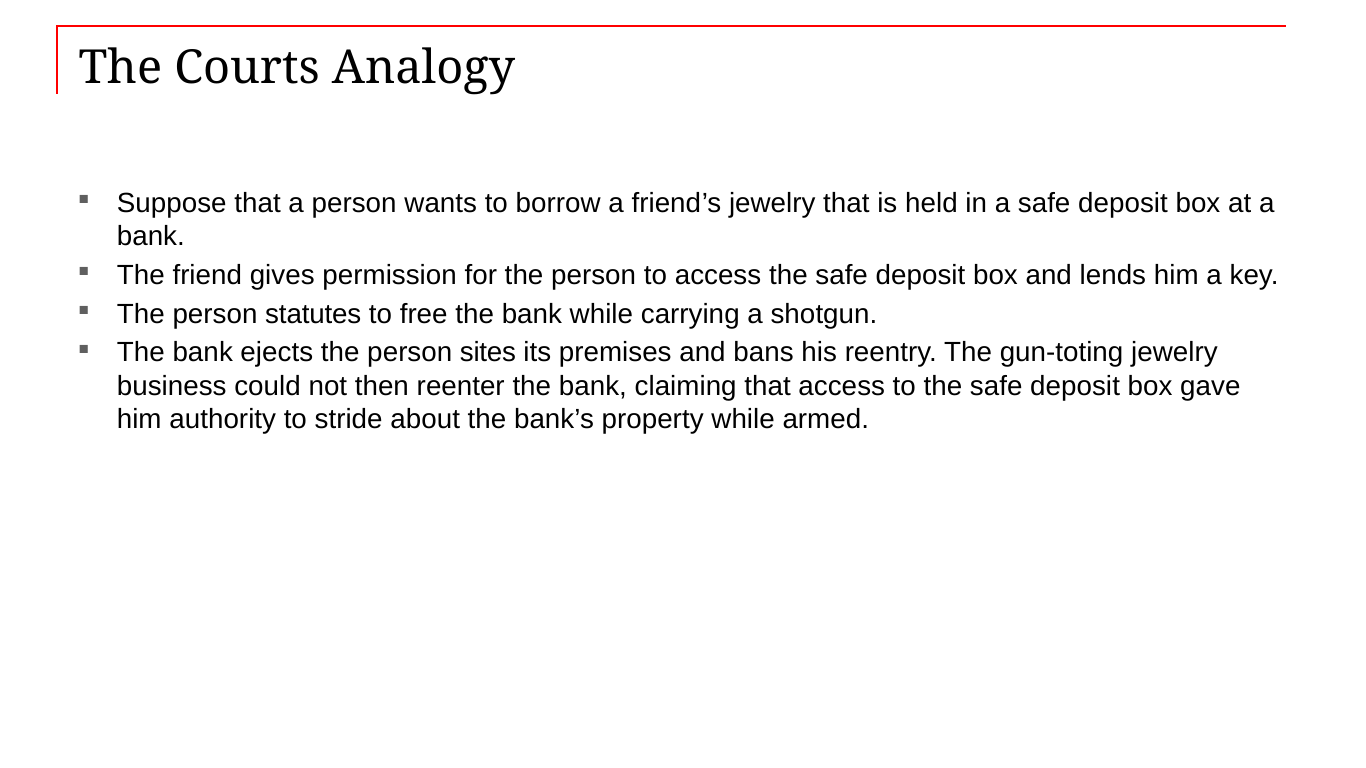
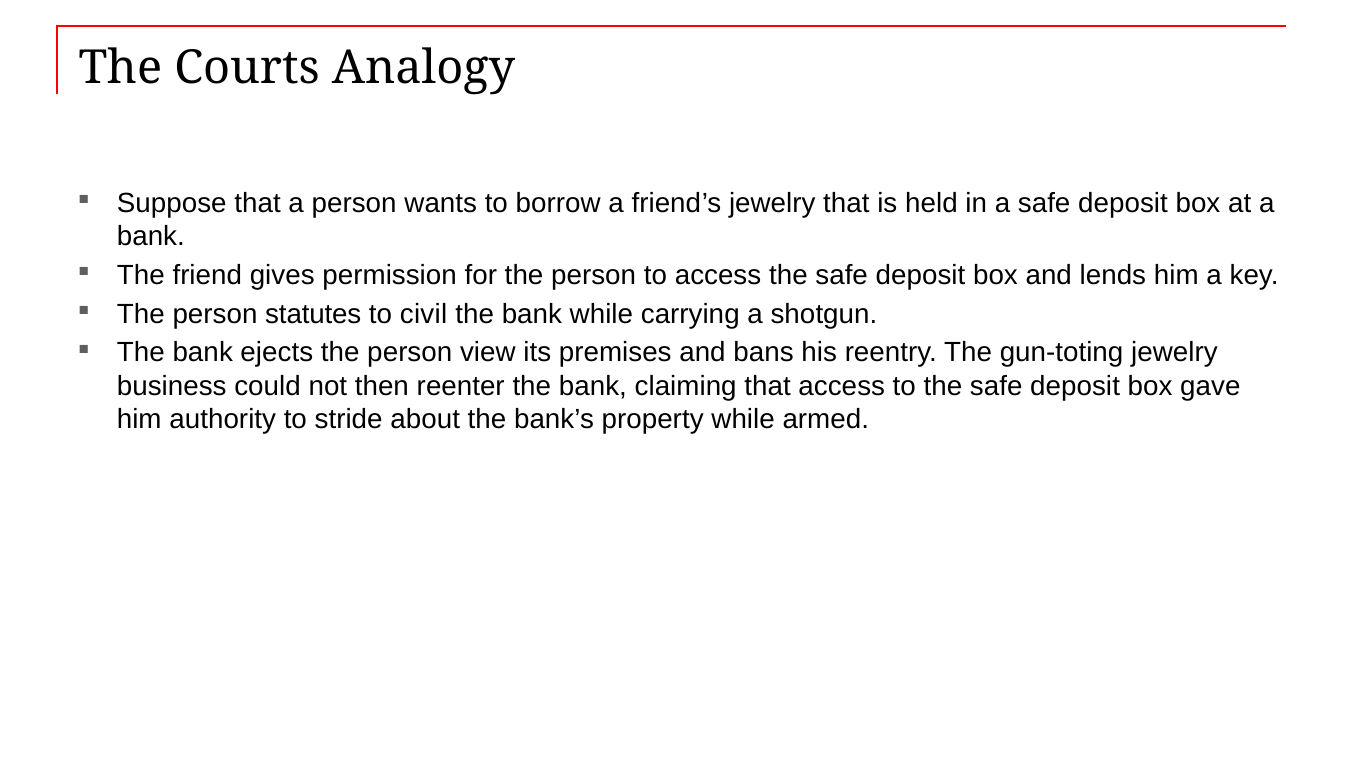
free: free -> civil (424, 314)
sites: sites -> view (488, 353)
